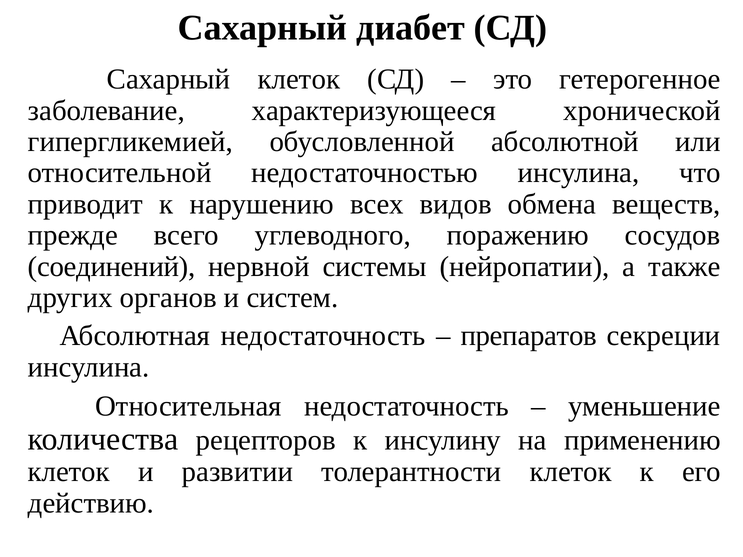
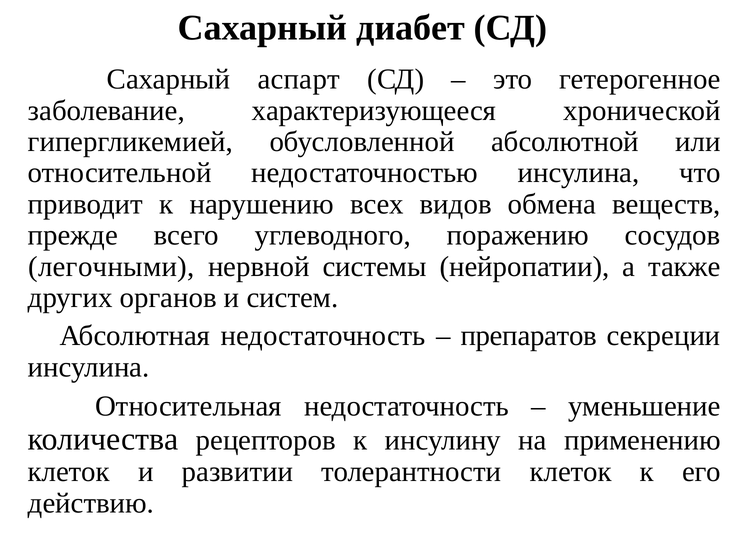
Сахарный клеток: клеток -> аспарт (299, 79)
соединений: соединений -> легочными (111, 267)
